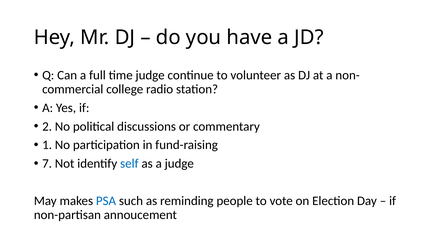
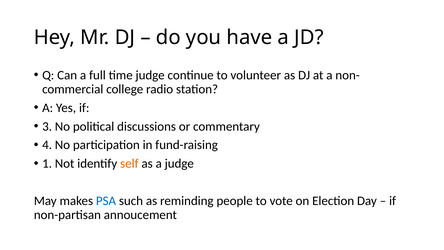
2: 2 -> 3 (47, 126)
1: 1 -> 4 (47, 145)
7: 7 -> 1 (47, 164)
self colour: blue -> orange (129, 164)
